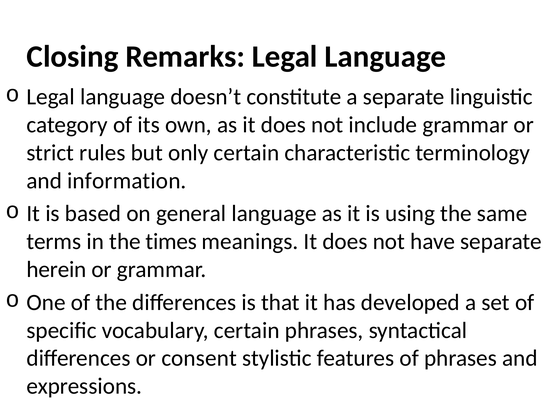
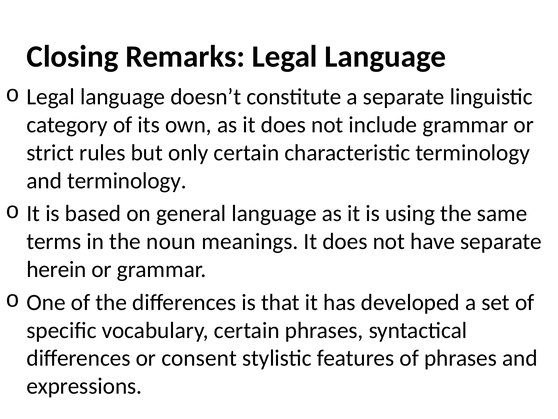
and information: information -> terminology (127, 181)
times: times -> noun (171, 241)
